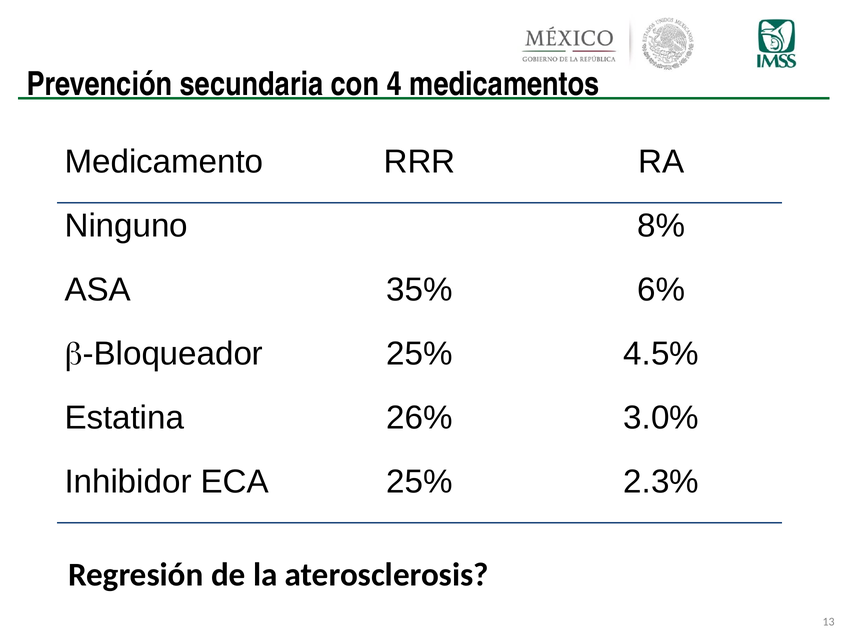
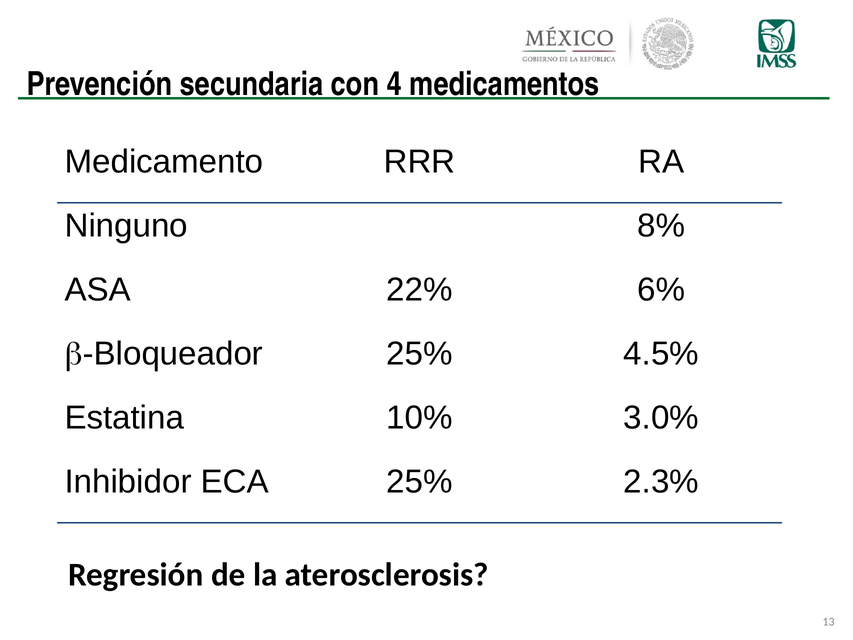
35%: 35% -> 22% (420, 290)
26%: 26% -> 10% (420, 418)
